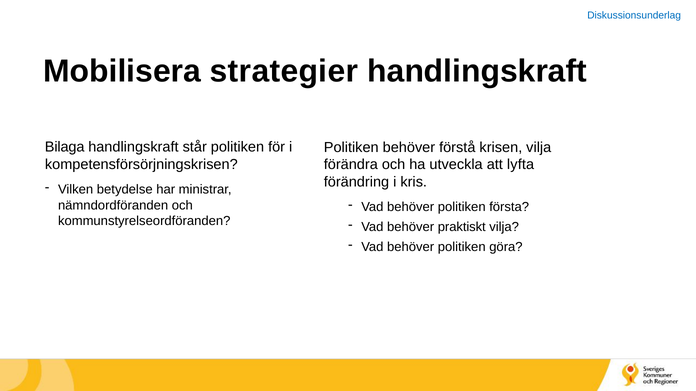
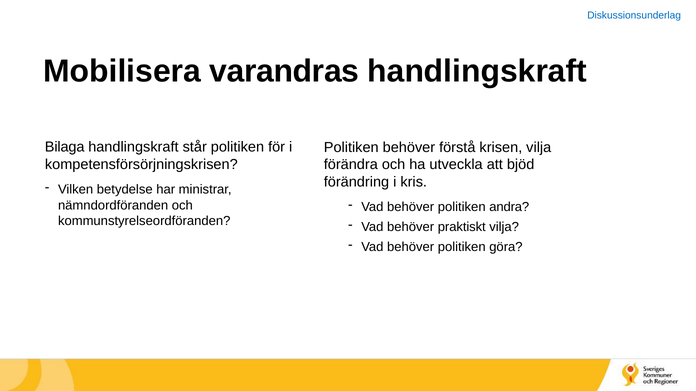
strategier: strategier -> varandras (284, 71)
lyfta: lyfta -> bjöd (521, 165)
första: första -> andra (509, 207)
